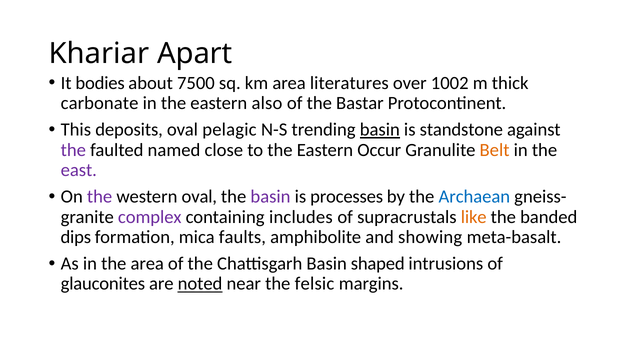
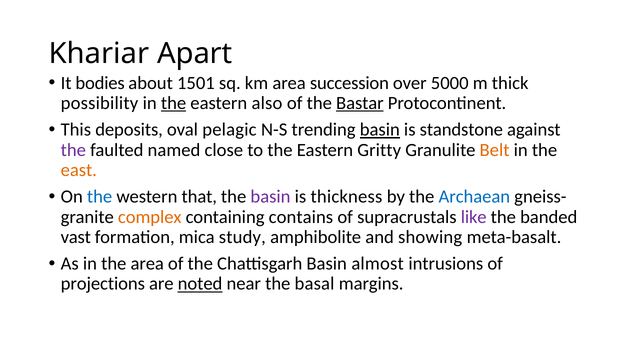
7500: 7500 -> 1501 (196, 83)
literatures: literatures -> succession (349, 83)
1002: 1002 -> 5000 (450, 83)
carbonate: carbonate -> possibility (100, 103)
the underline: none -> present (174, 103)
Bastar underline: none -> present (360, 103)
Occur: Occur -> Gritty (379, 150)
east colour: purple -> orange (79, 170)
the colour: purple -> blue (100, 197)
western oval: oval -> that (199, 197)
processes: processes -> thickness (346, 197)
complex colour: purple -> orange (150, 217)
includes: includes -> contains (301, 217)
like colour: orange -> purple (474, 217)
dips: dips -> vast (76, 237)
faults: faults -> study (242, 237)
shaped: shaped -> almost (378, 264)
glauconites: glauconites -> projections (103, 284)
felsic: felsic -> basal (315, 284)
